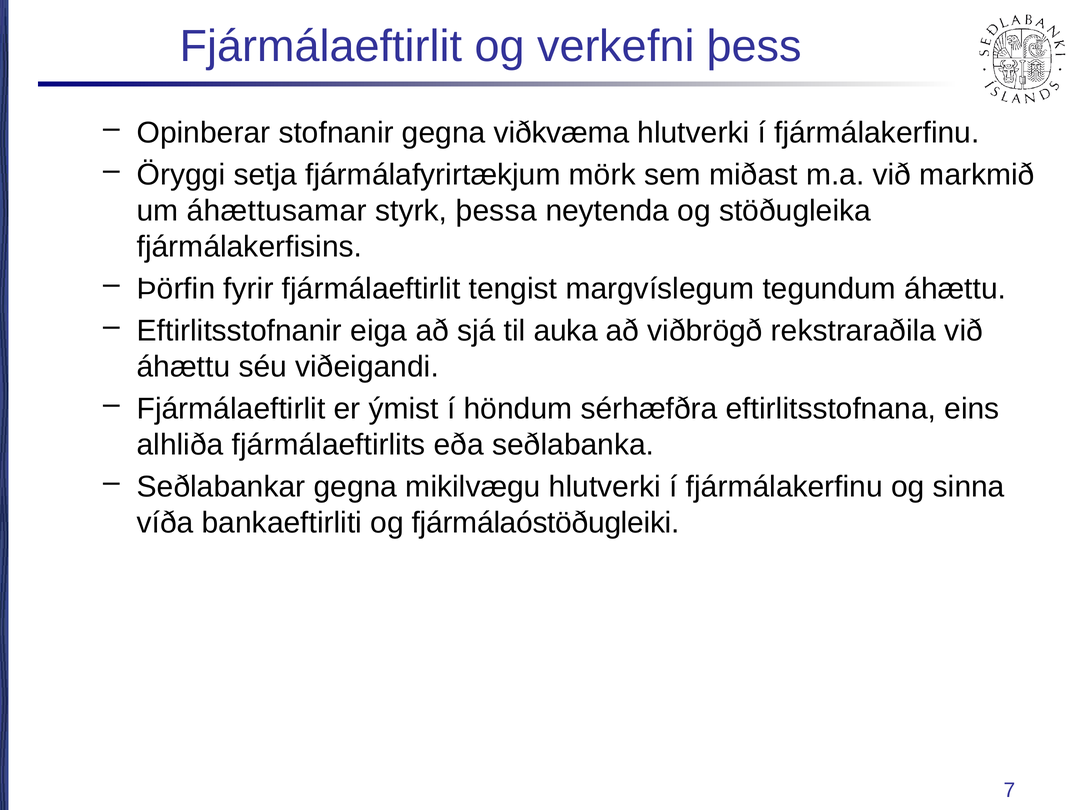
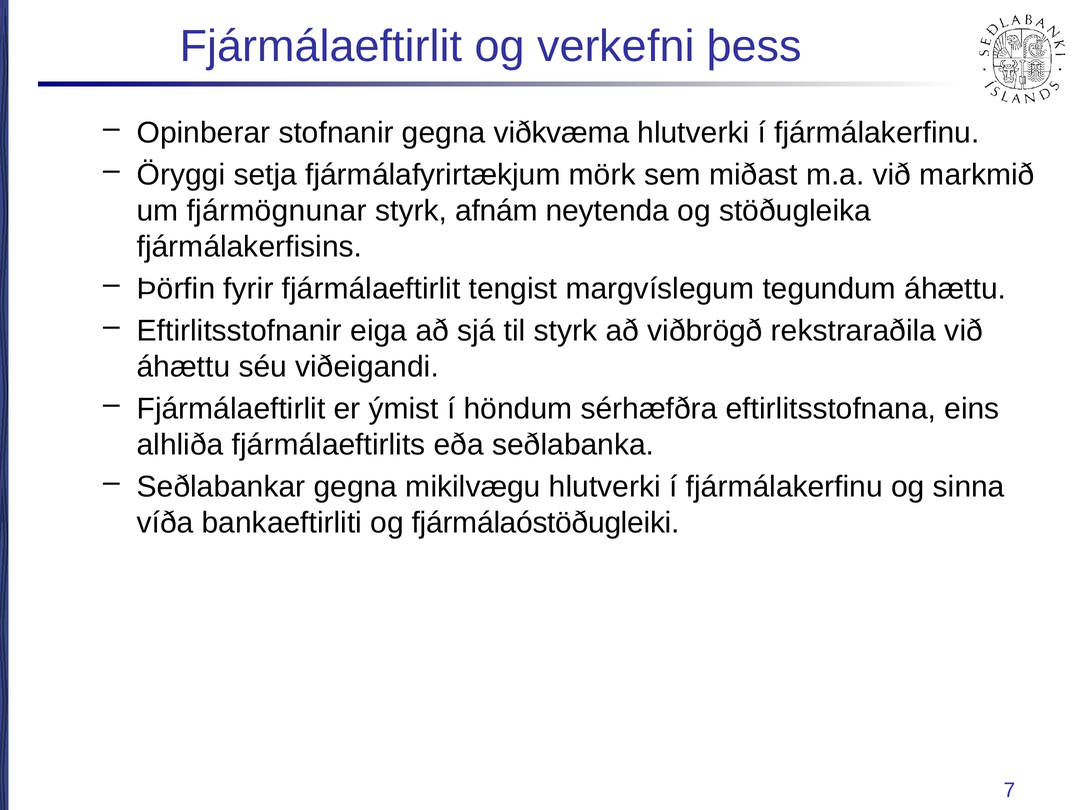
áhættusamar: áhættusamar -> fjármögnunar (277, 211)
þessa: þessa -> afnám (496, 211)
til auka: auka -> styrk (566, 331)
